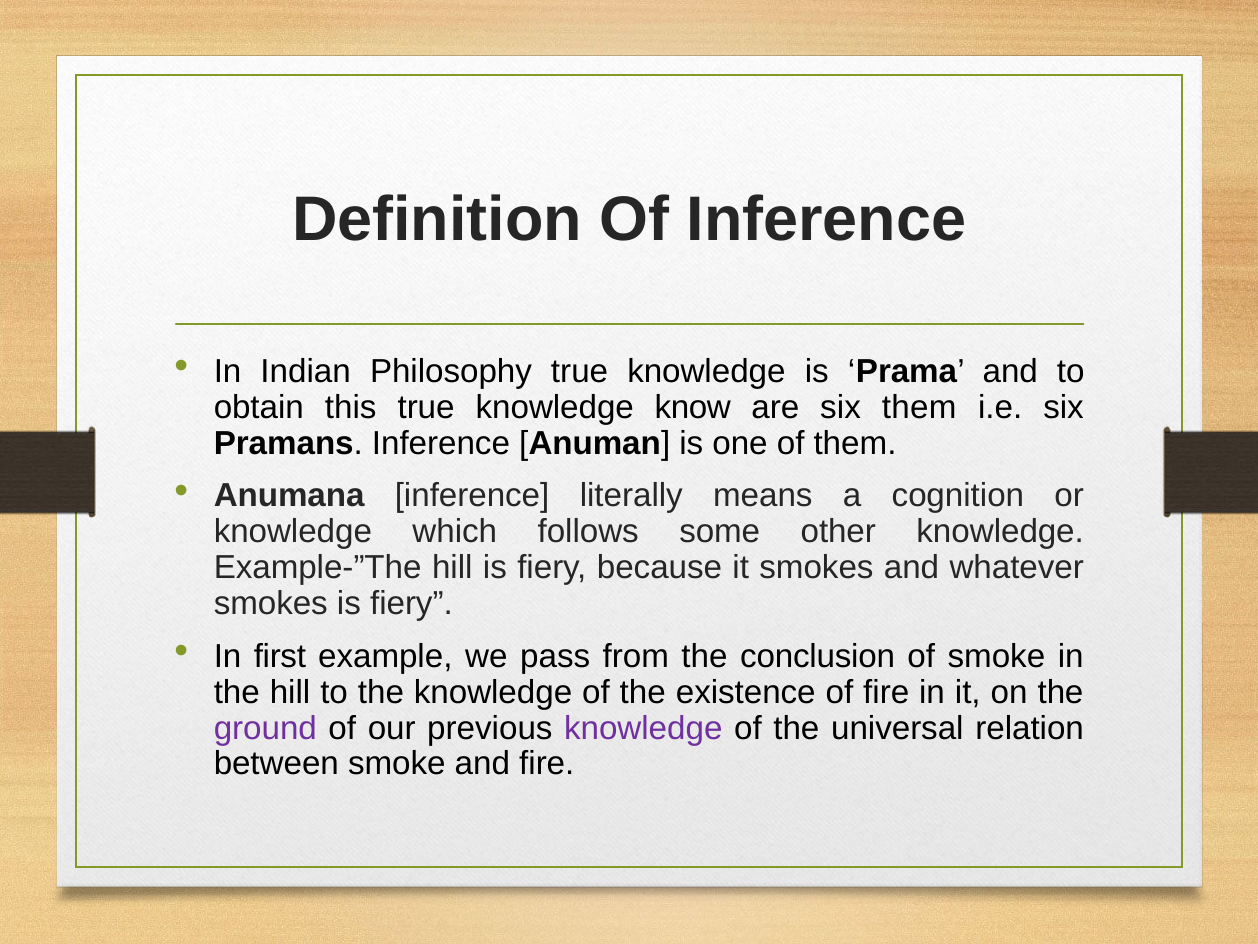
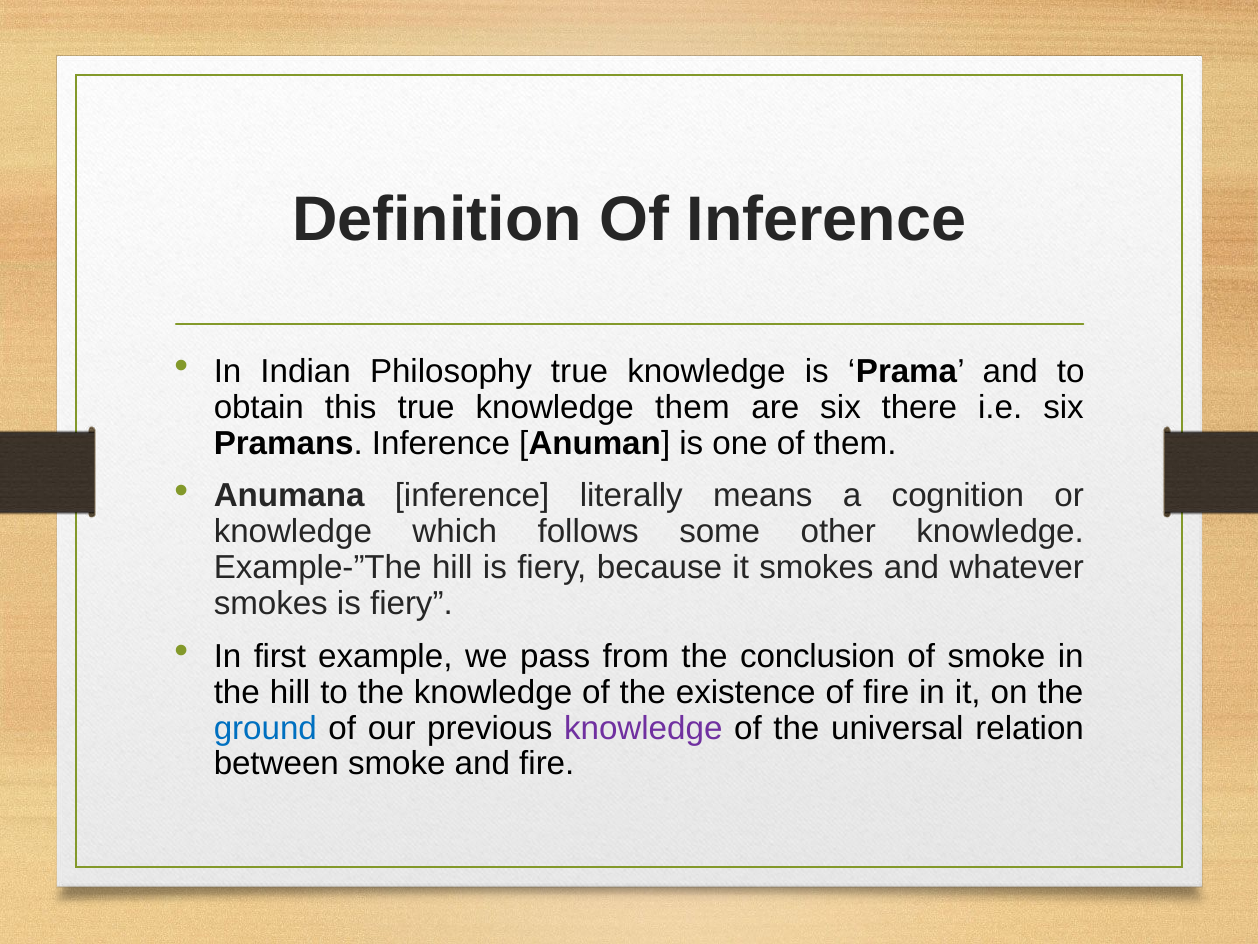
knowledge know: know -> them (692, 407)
six them: them -> there (919, 407)
ground colour: purple -> blue (265, 728)
